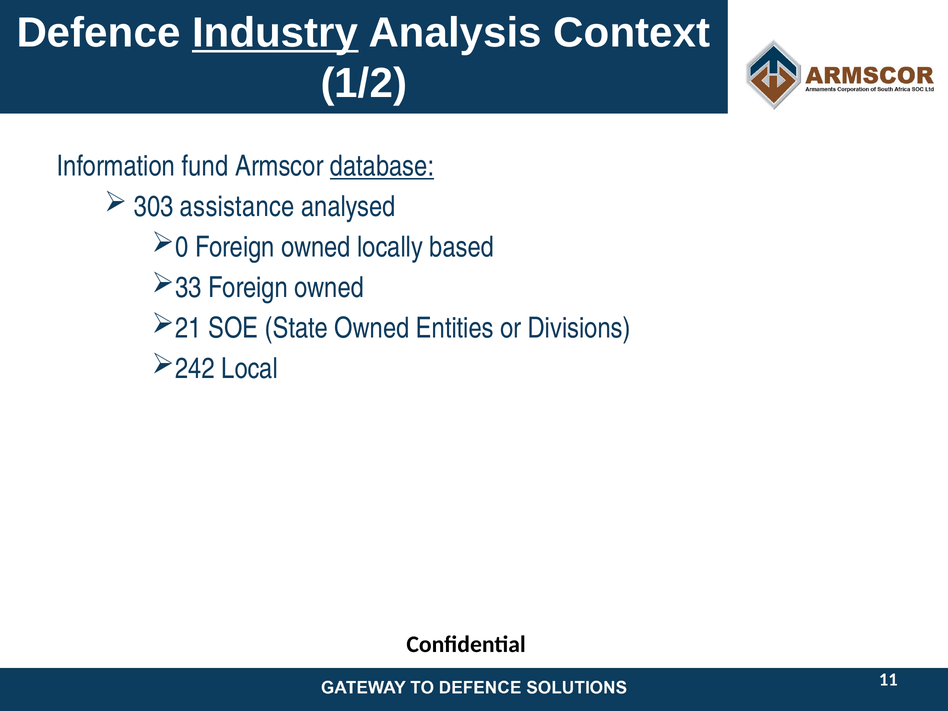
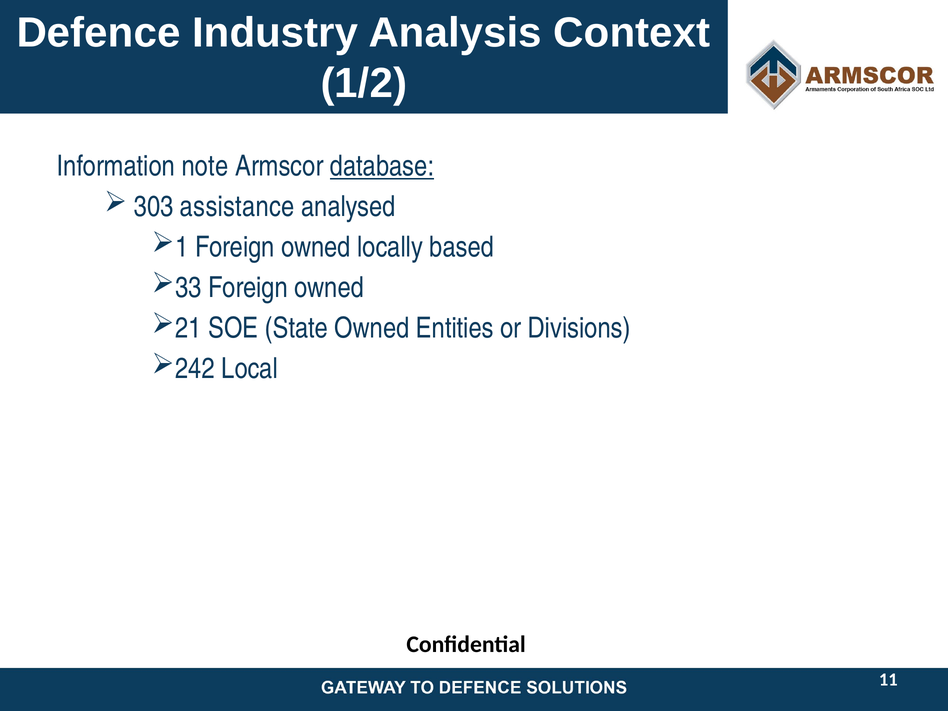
Industry underline: present -> none (275, 33)
fund: fund -> note (205, 166)
0: 0 -> 1 (182, 247)
